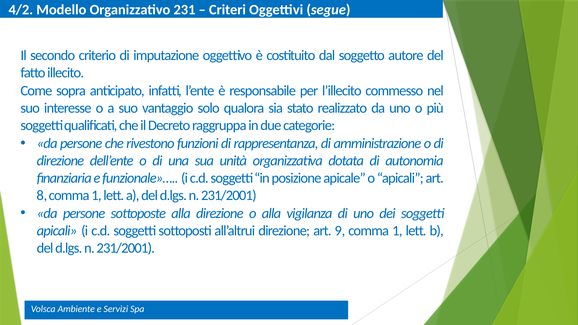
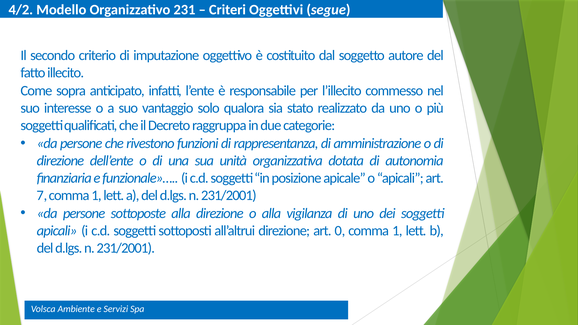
8: 8 -> 7 (42, 195)
9: 9 -> 0 (340, 231)
